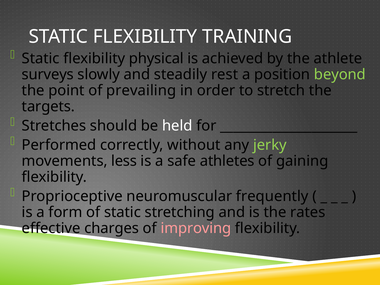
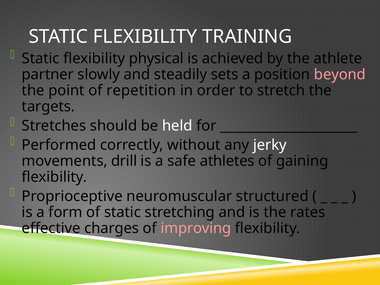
surveys: surveys -> partner (48, 75)
rest: rest -> sets (225, 75)
beyond colour: light green -> pink (340, 75)
prevailing: prevailing -> repetition (141, 90)
jerky colour: light green -> white (270, 145)
less: less -> drill (124, 161)
frequently: frequently -> structured (272, 196)
